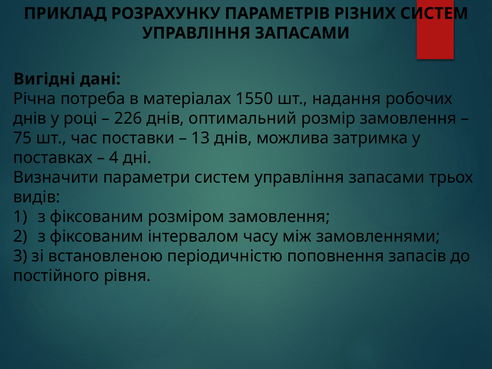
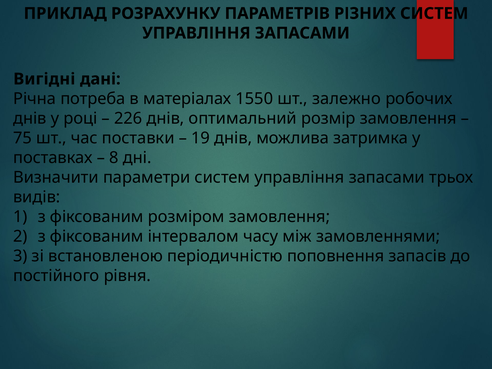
надання: надання -> залежно (346, 99)
13: 13 -> 19 (201, 138)
4: 4 -> 8 (114, 158)
